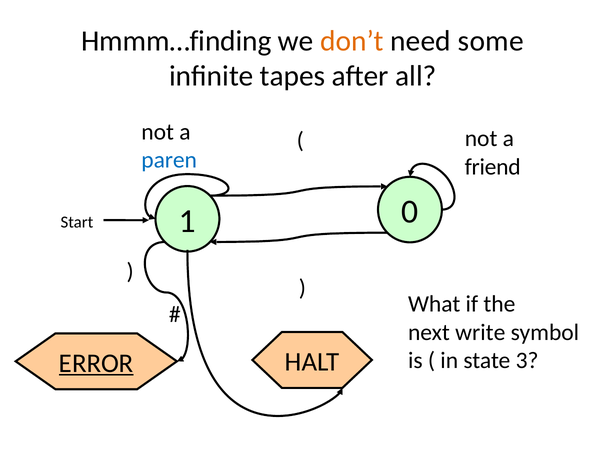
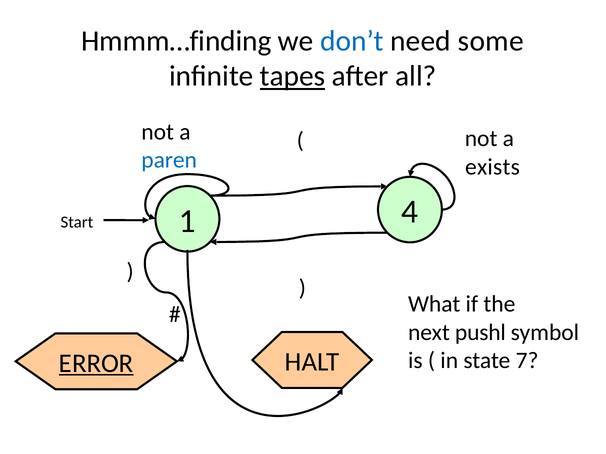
don’t colour: orange -> blue (352, 41)
tapes underline: none -> present (293, 76)
friend: friend -> exists (492, 167)
0: 0 -> 4 (410, 212)
write: write -> pushl (480, 333)
3: 3 -> 7 (527, 361)
